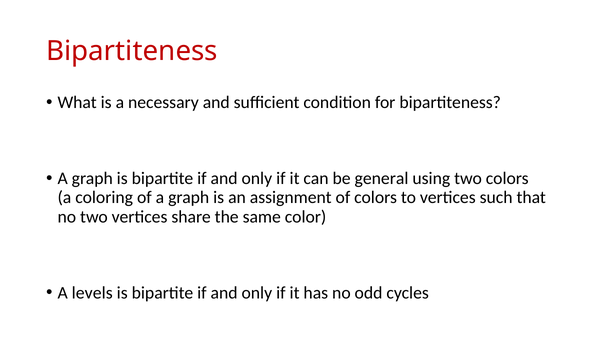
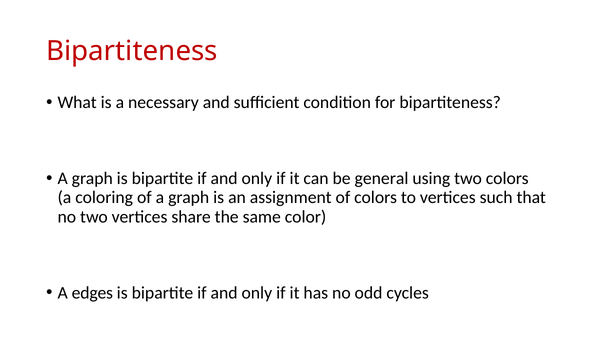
levels: levels -> edges (92, 293)
